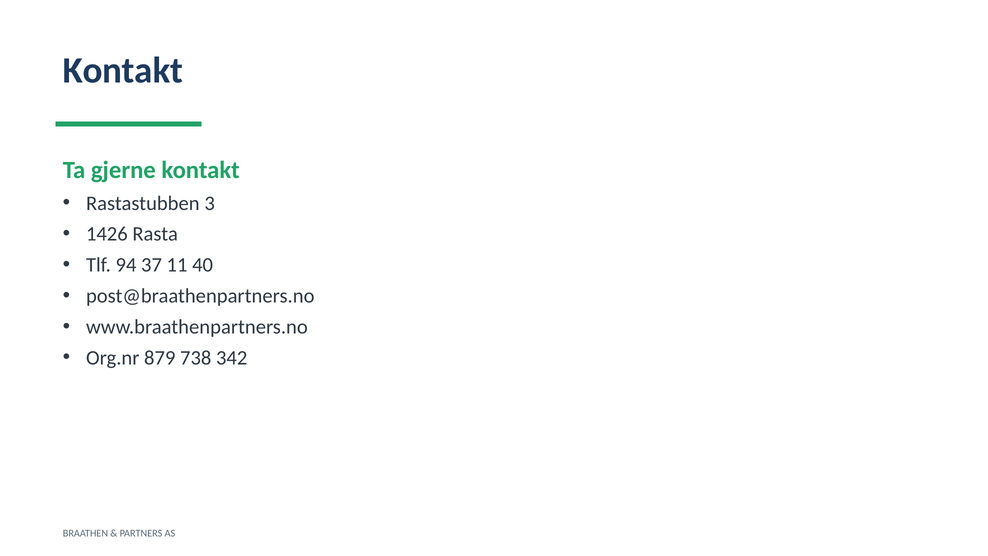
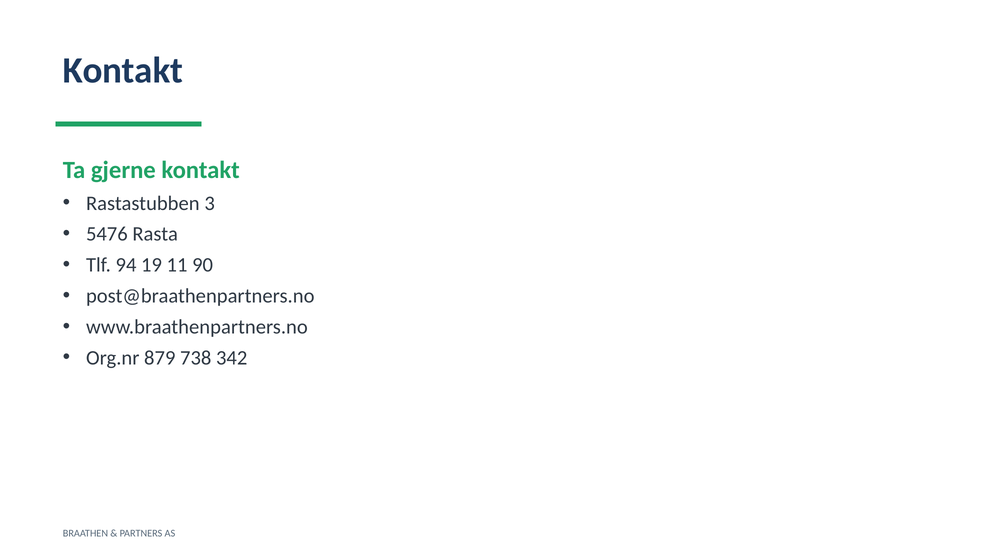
1426: 1426 -> 5476 (107, 234)
37: 37 -> 19 (152, 265)
40: 40 -> 90 (203, 265)
